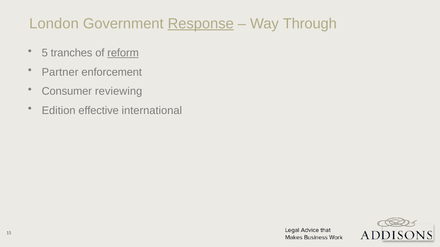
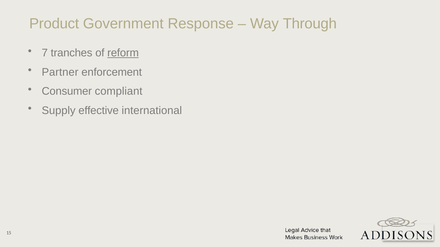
London: London -> Product (54, 24)
Response underline: present -> none (201, 24)
5: 5 -> 7 (45, 53)
reviewing: reviewing -> compliant (119, 92)
Edition: Edition -> Supply (59, 111)
